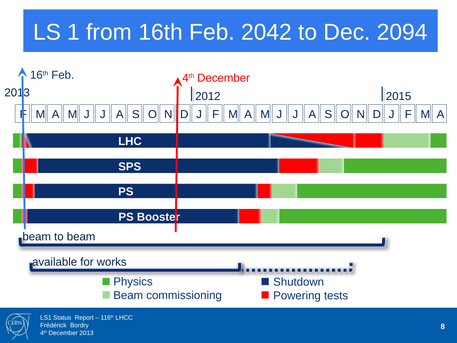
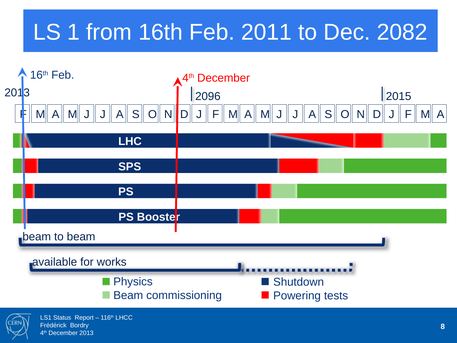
2042: 2042 -> 2011 (267, 32)
2094: 2094 -> 2082 (402, 32)
2012: 2012 -> 2096 (208, 96)
